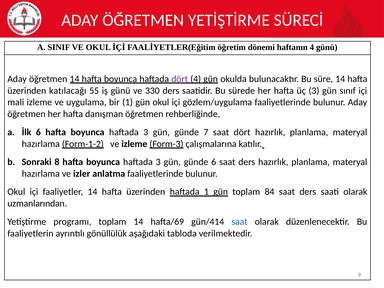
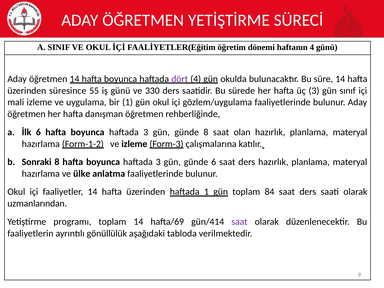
katılacağı: katılacağı -> süresince (68, 91)
günde 7: 7 -> 8 (206, 132)
saat dört: dört -> olan (242, 132)
izler: izler -> ülke (82, 174)
saat colour: blue -> purple (239, 222)
